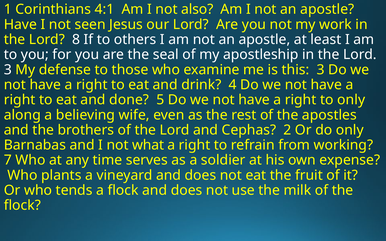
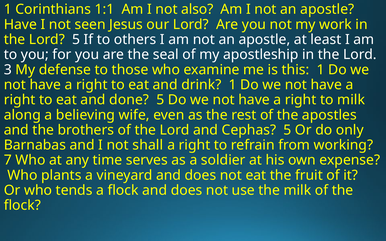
4:1: 4:1 -> 1:1 (104, 9)
Lord 8: 8 -> 5 (76, 40)
this 3: 3 -> 1 (321, 70)
drink 4: 4 -> 1 (233, 85)
to only: only -> milk (351, 100)
Cephas 2: 2 -> 5 (287, 130)
what: what -> shall (148, 145)
